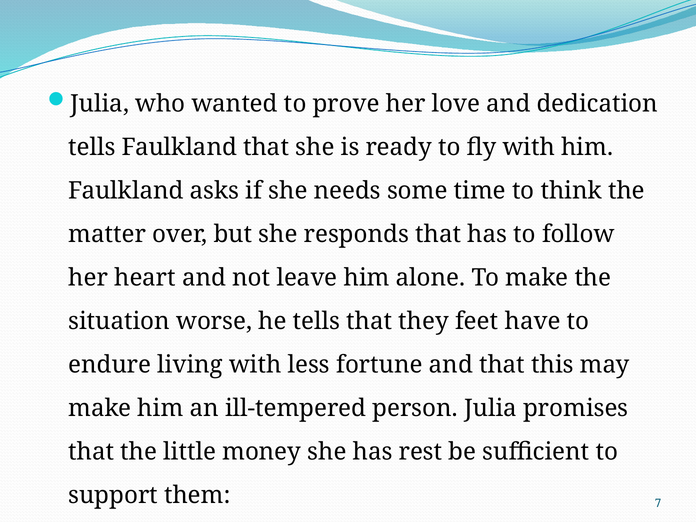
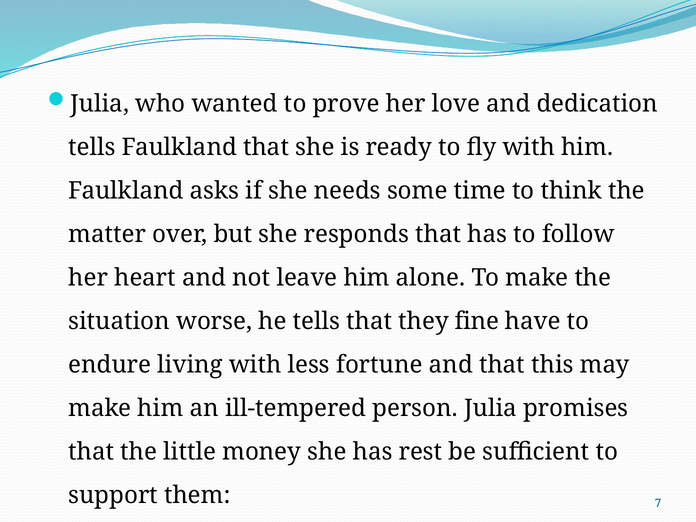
feet: feet -> fine (477, 321)
